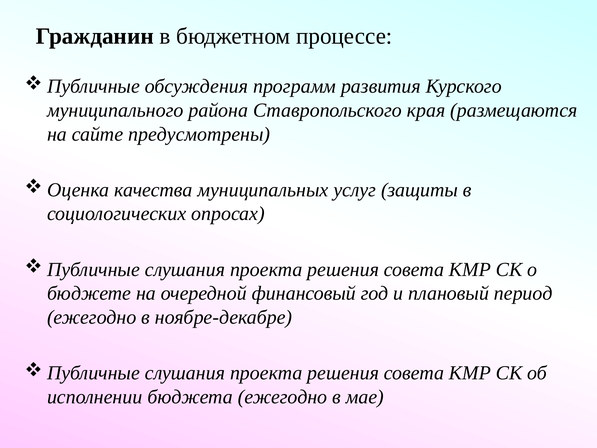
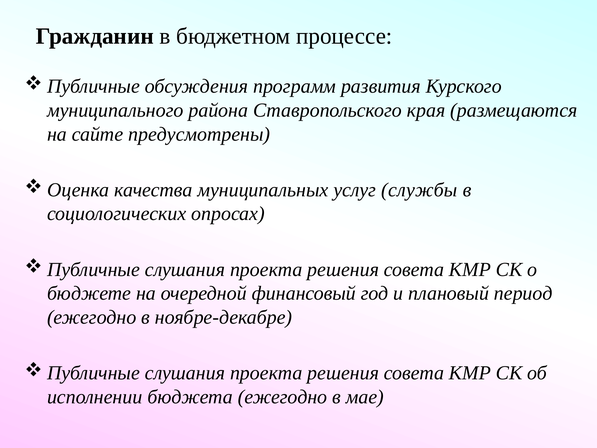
защиты: защиты -> службы (419, 190)
